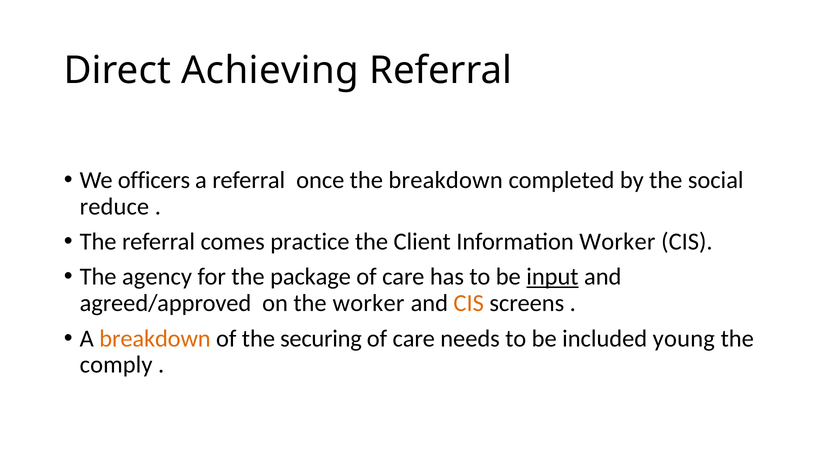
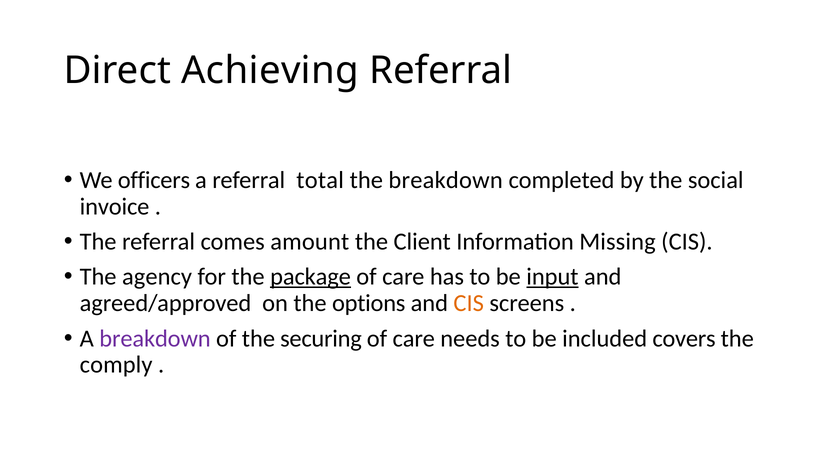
once: once -> total (320, 180)
reduce: reduce -> invoice (115, 206)
practice: practice -> amount (310, 242)
Information Worker: Worker -> Missing (617, 242)
package underline: none -> present (311, 277)
the worker: worker -> options (369, 303)
breakdown colour: orange -> purple (155, 338)
young: young -> covers (684, 338)
